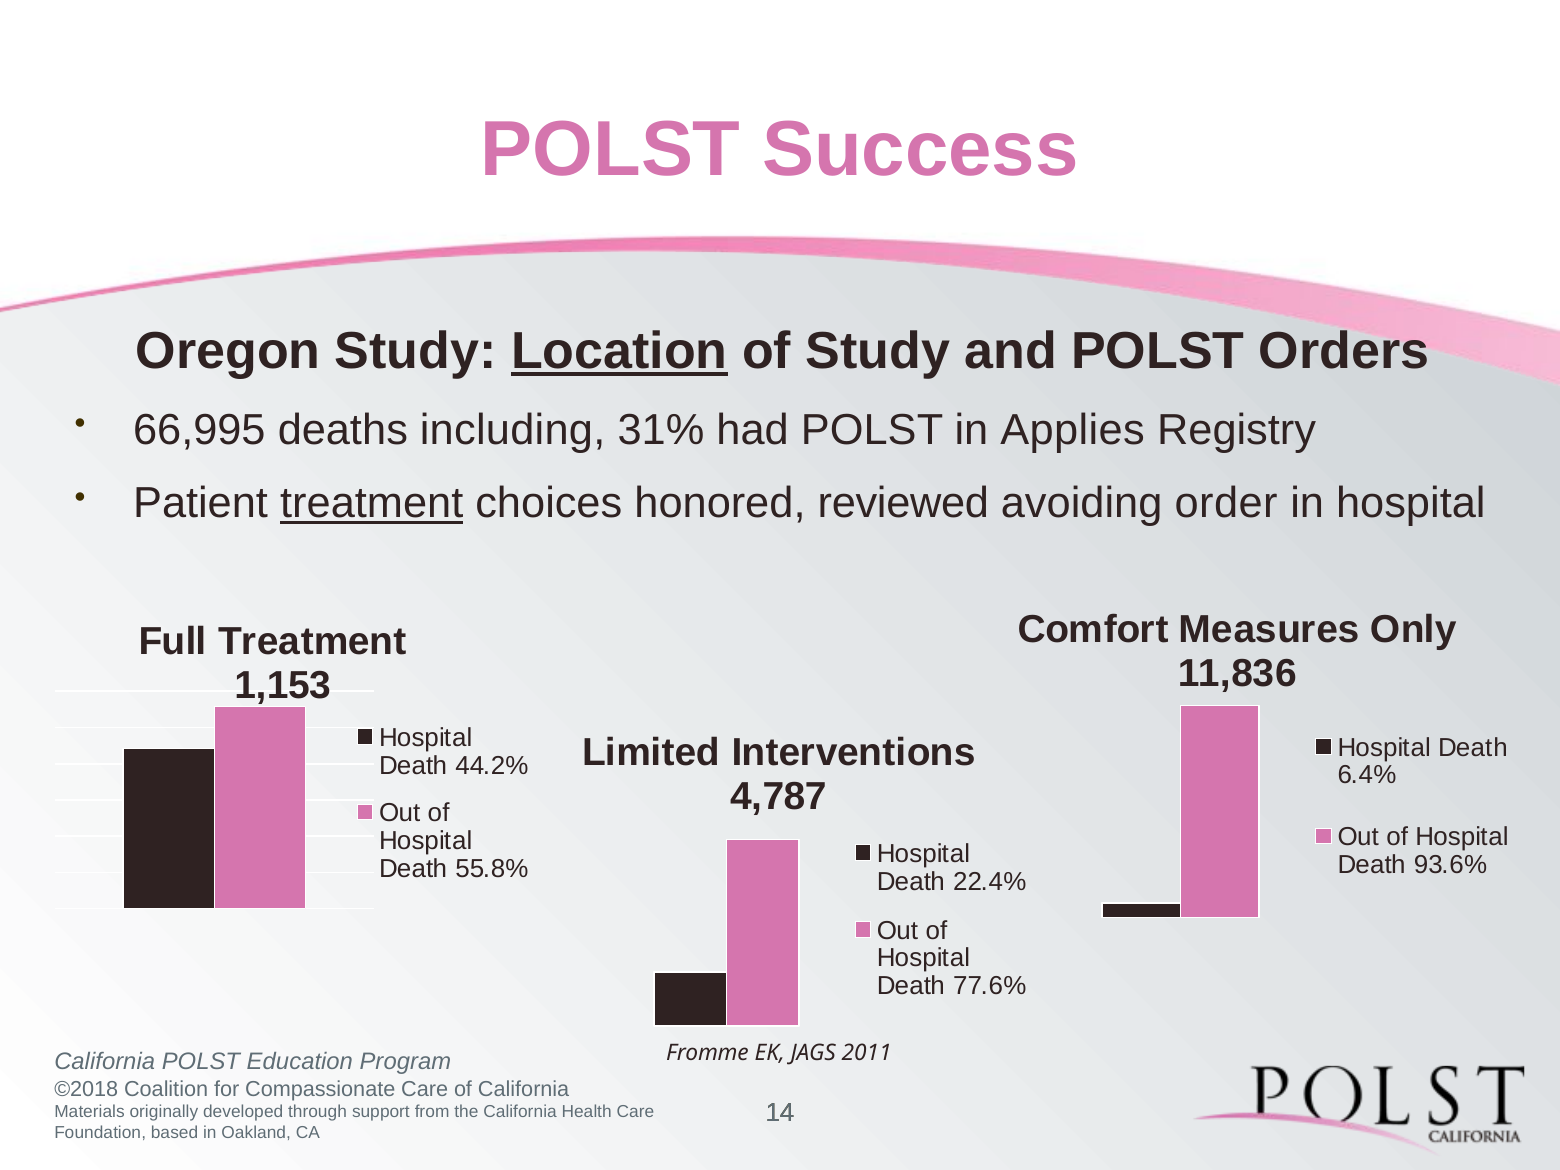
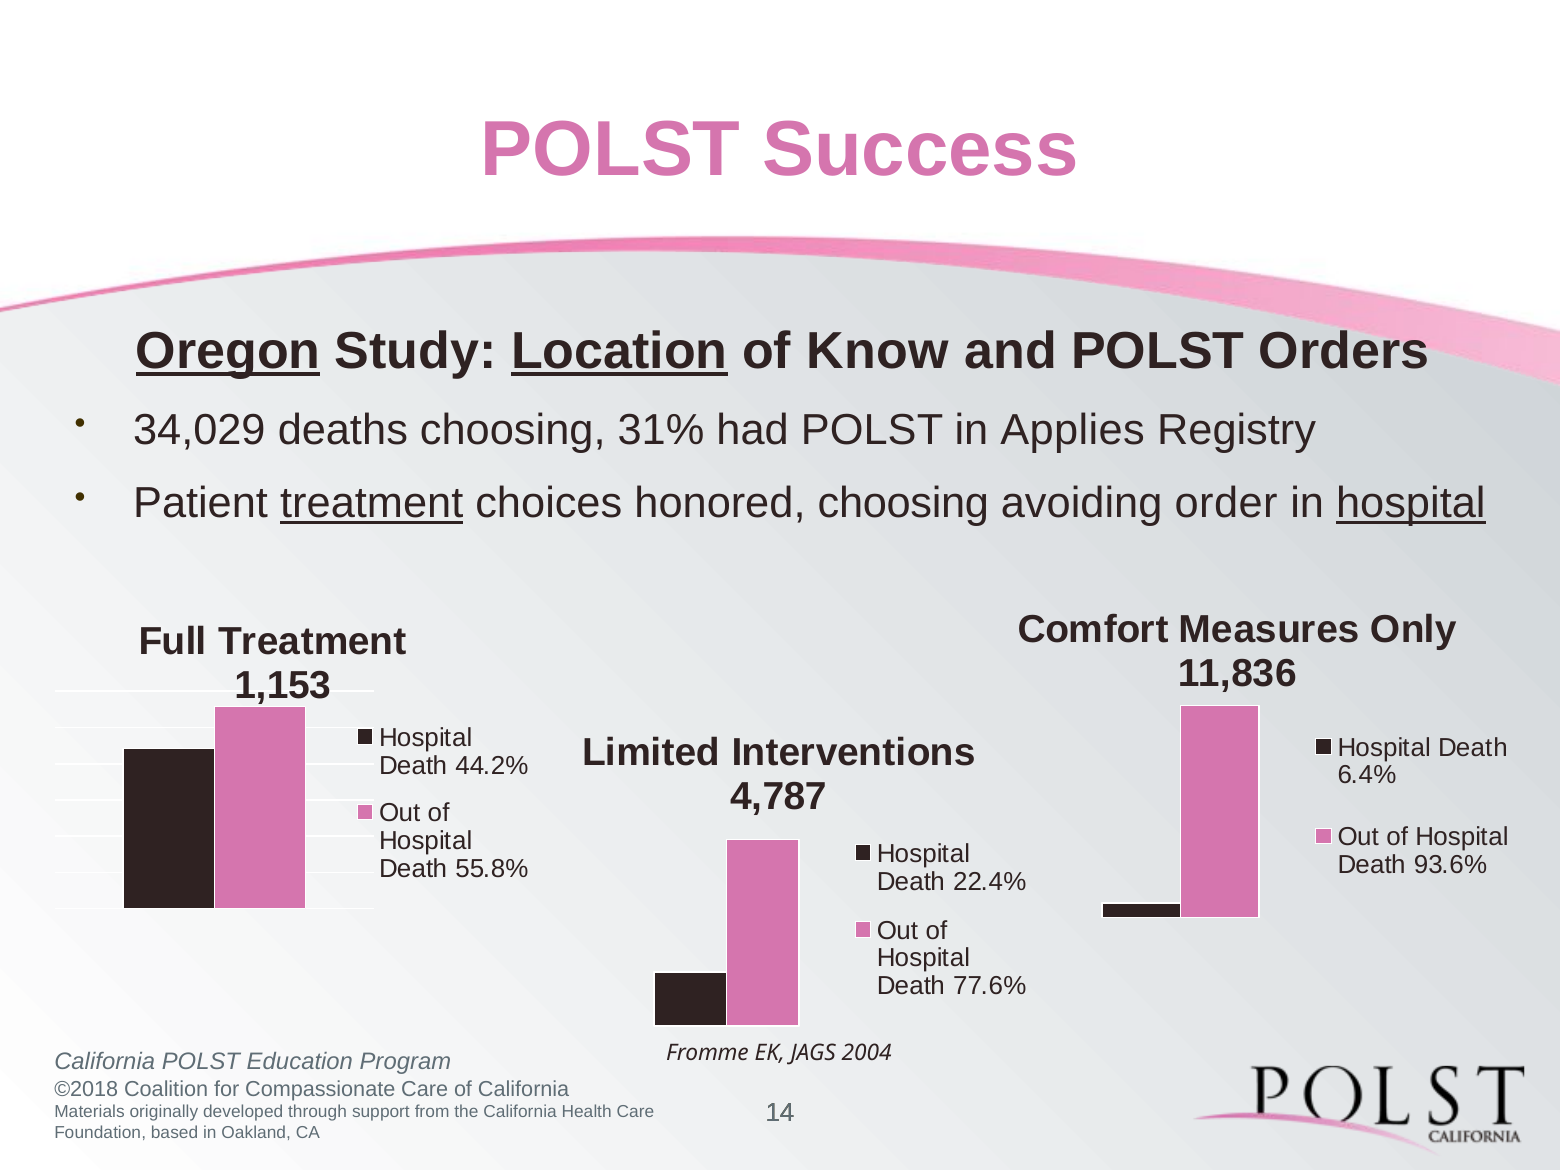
Oregon underline: none -> present (228, 352)
of Study: Study -> Know (878, 352)
66,995: 66,995 -> 34,029 (199, 430)
deaths including: including -> choosing (513, 430)
honored reviewed: reviewed -> choosing (903, 504)
hospital underline: none -> present (1411, 504)
2011: 2011 -> 2004 (867, 1053)
